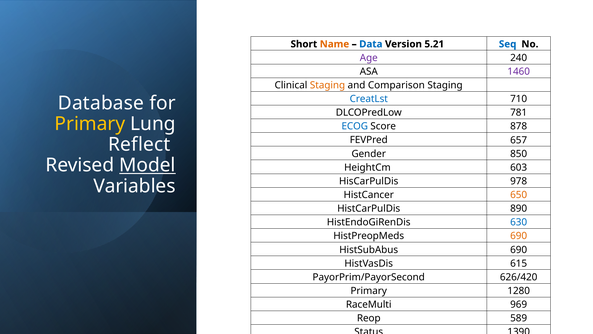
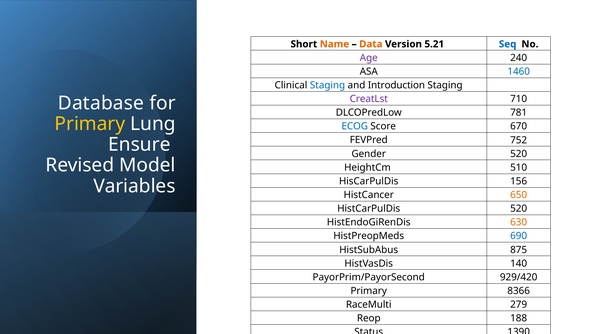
Data colour: blue -> orange (371, 44)
1460 colour: purple -> blue (519, 71)
Staging colour: orange -> blue (328, 85)
Comparison: Comparison -> Introduction (396, 85)
CreatLst colour: blue -> purple (369, 99)
878: 878 -> 670 (519, 126)
657: 657 -> 752 (519, 140)
Reflect: Reflect -> Ensure (139, 144)
Gender 850: 850 -> 520 (519, 154)
Model underline: present -> none (147, 165)
603: 603 -> 510 (519, 167)
978: 978 -> 156 (519, 181)
HistCarPulDis 890: 890 -> 520 (519, 208)
630 colour: blue -> orange (519, 222)
690 colour: orange -> blue (519, 236)
HistSubAbus 690: 690 -> 875 (519, 249)
615: 615 -> 140 (519, 263)
626/420: 626/420 -> 929/420 (519, 277)
1280: 1280 -> 8366 (519, 291)
969: 969 -> 279 (519, 304)
589: 589 -> 188 (519, 318)
